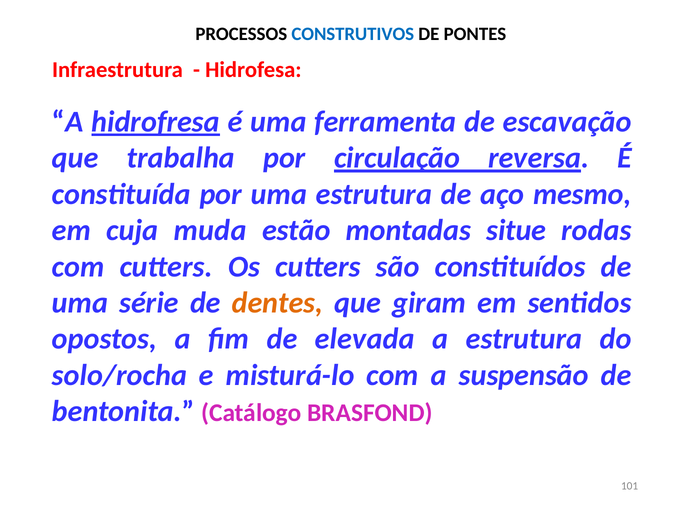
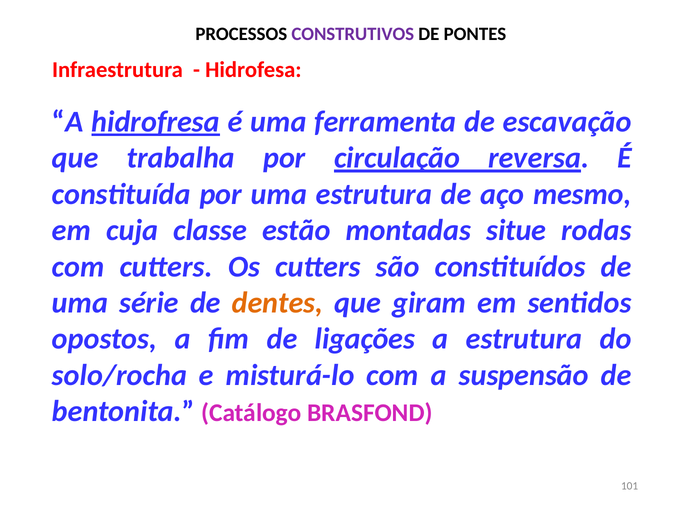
CONSTRUTIVOS colour: blue -> purple (353, 34)
muda: muda -> classe (210, 230)
elevada: elevada -> ligações (365, 339)
